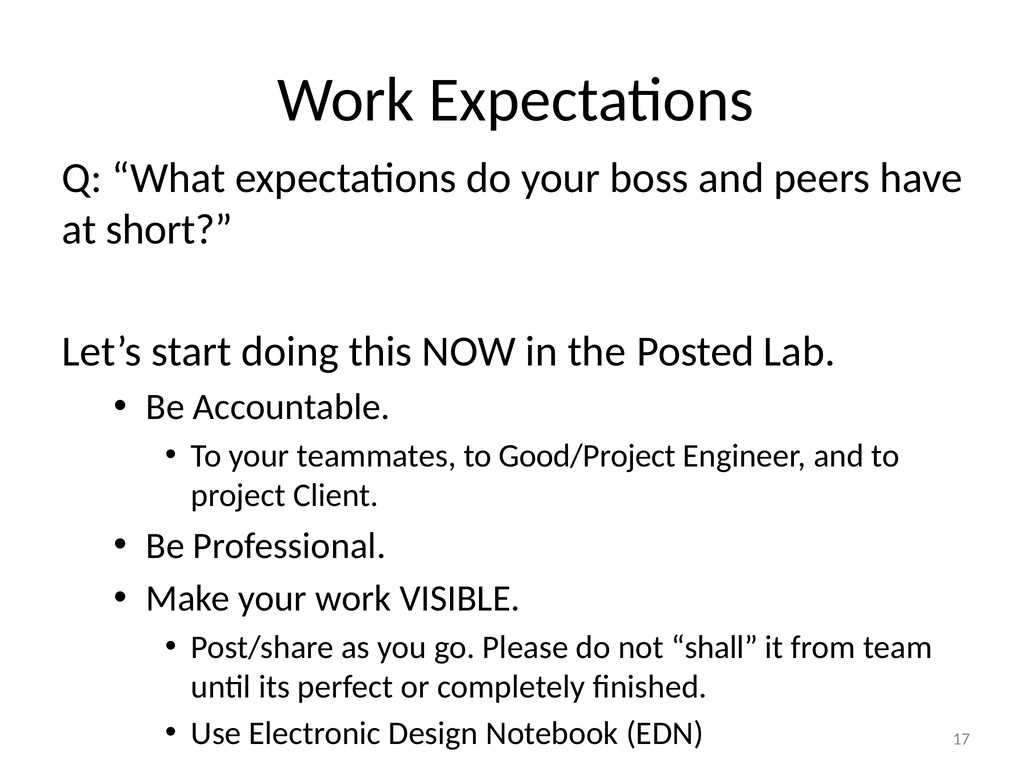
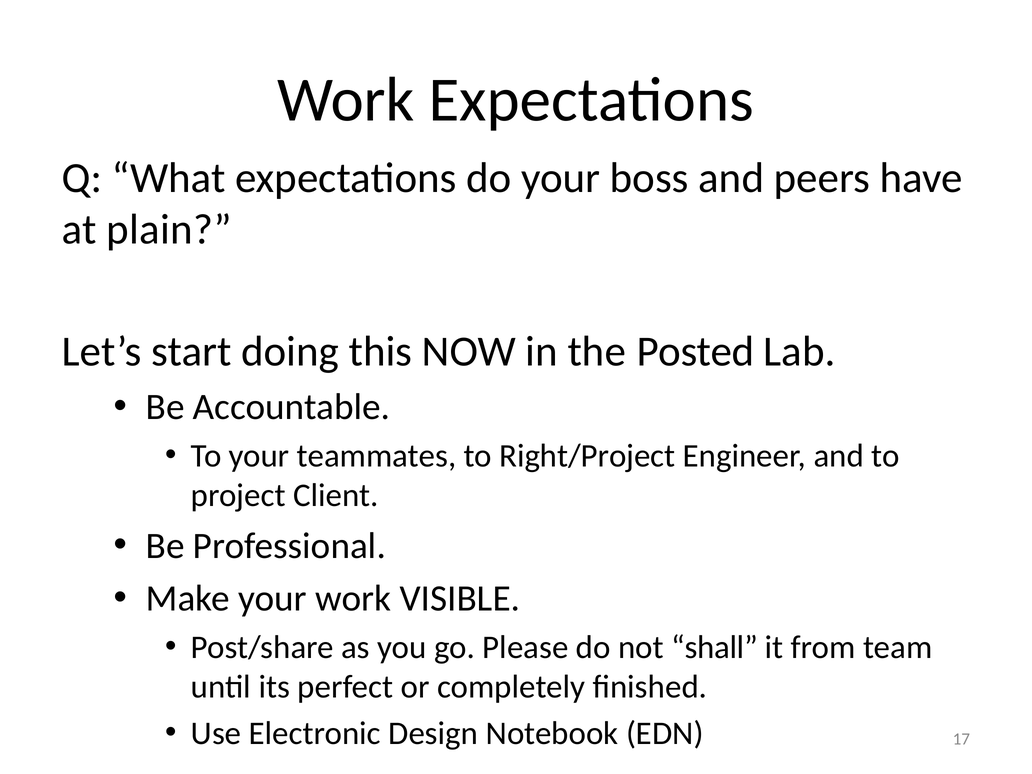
short: short -> plain (169, 230)
Good/Project: Good/Project -> Right/Project (587, 456)
